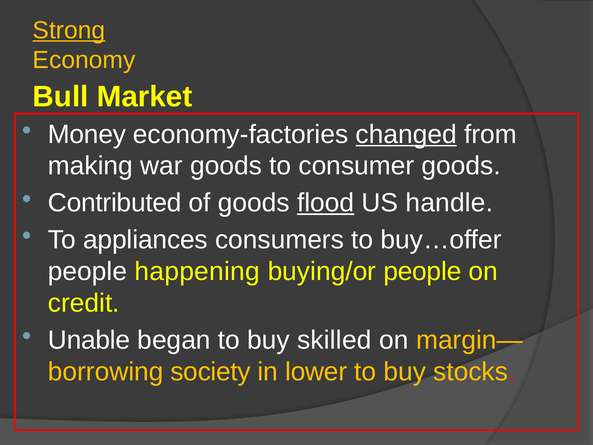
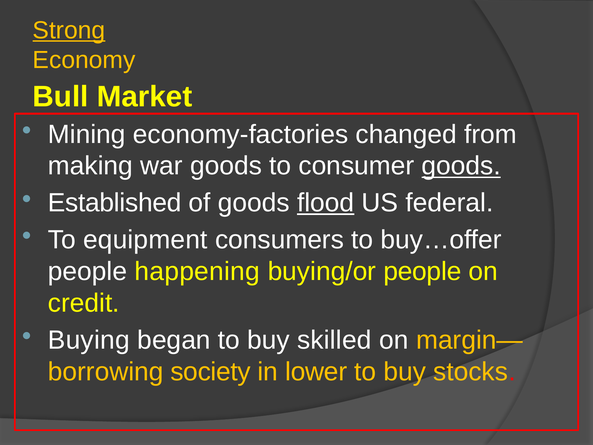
Money: Money -> Mining (87, 134)
changed underline: present -> none (406, 134)
goods underline: none -> present (461, 166)
Contributed: Contributed -> Established (115, 203)
handle: handle -> federal (449, 203)
appliances: appliances -> equipment (145, 240)
Unable: Unable -> Buying (89, 340)
